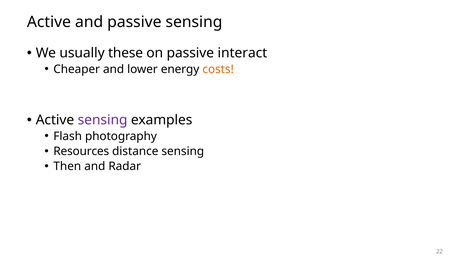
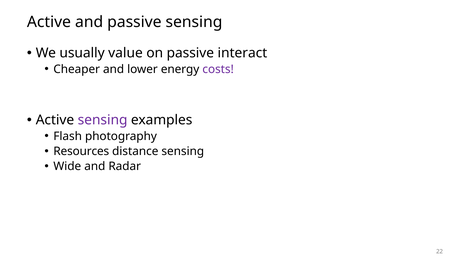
these: these -> value (125, 53)
costs colour: orange -> purple (218, 69)
Then: Then -> Wide (67, 167)
